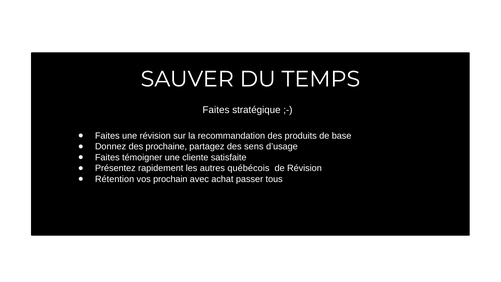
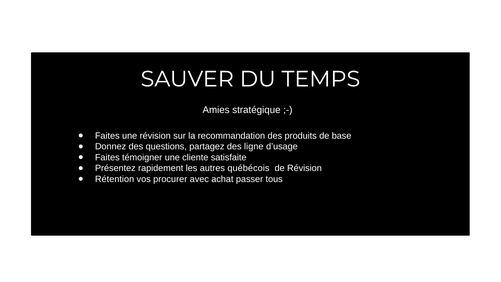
Faites: Faites -> Amies (216, 110)
prochaine: prochaine -> questions (166, 146)
sens: sens -> ligne (254, 146)
prochain: prochain -> procurer (170, 179)
